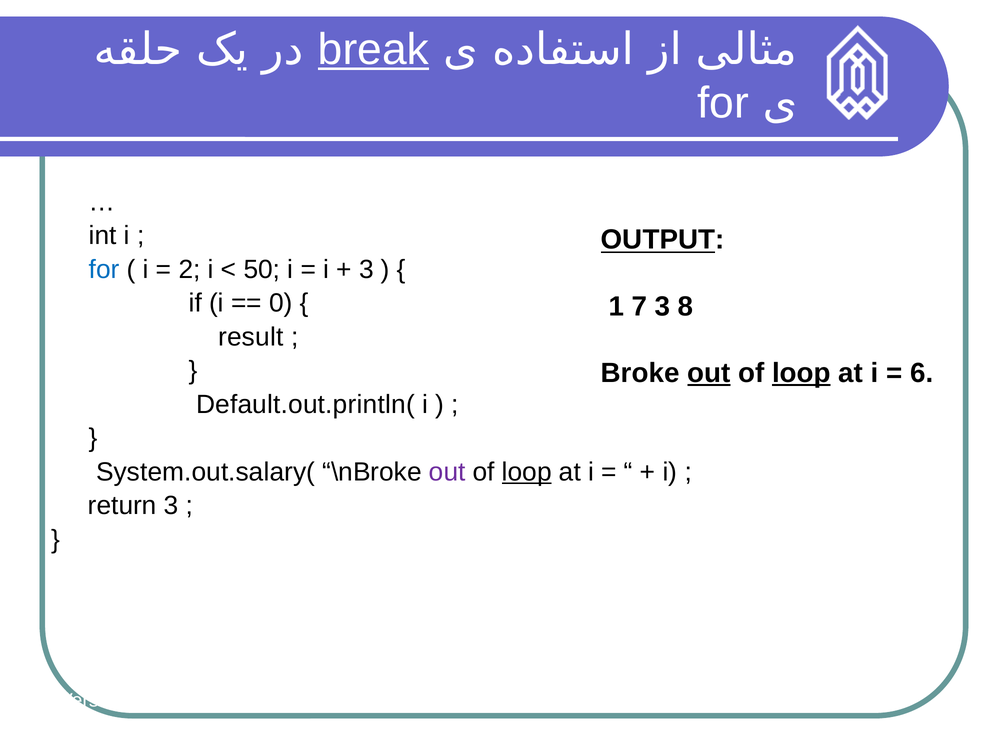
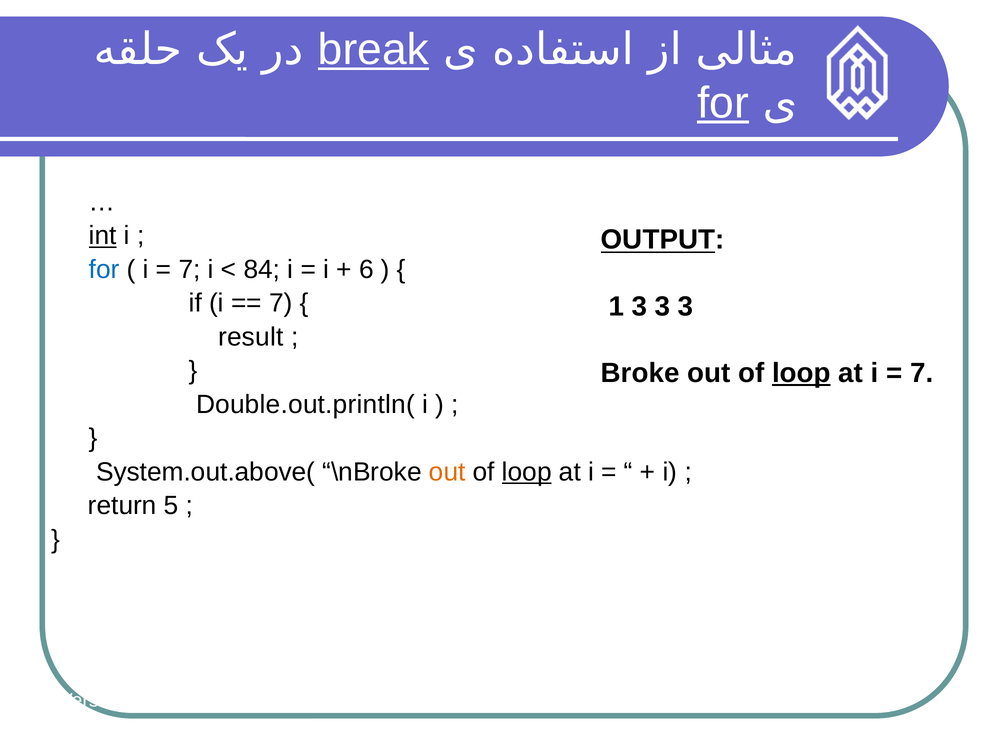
for underline: none -> present (723, 103)
int underline: none -> present (103, 236)
2: 2 -> 7 (190, 270)
50: 50 -> 84 (262, 270)
3: 3 -> 6 (366, 270)
0: 0 -> 7 (281, 303)
1 7: 7 -> 3 (639, 307)
8: 8 -> 3 (686, 307)
out underline: present -> none (709, 373)
6: 6 -> 7 (922, 373)
Default.out.println(: Default.out.println( -> Double.out.println( (305, 405)
System.out.salary(: System.out.salary( -> System.out.above( (206, 472)
out colour: purple -> orange (447, 472)
return 3: 3 -> 5 (171, 506)
